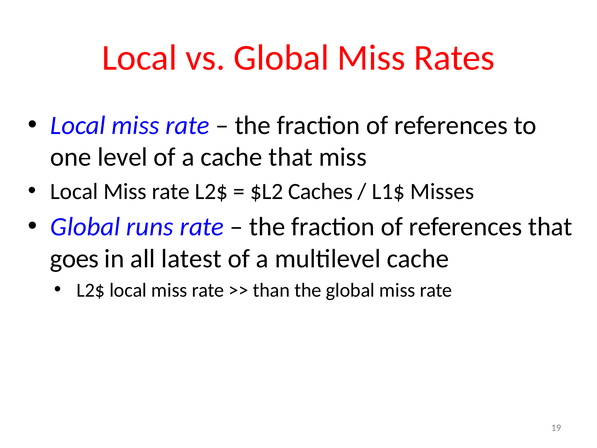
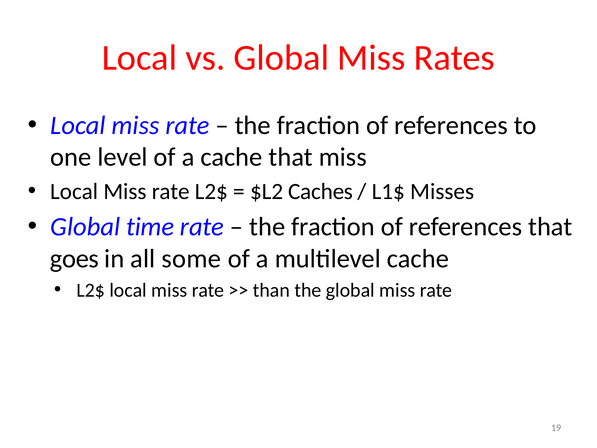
runs: runs -> time (150, 227)
latest: latest -> some (191, 259)
